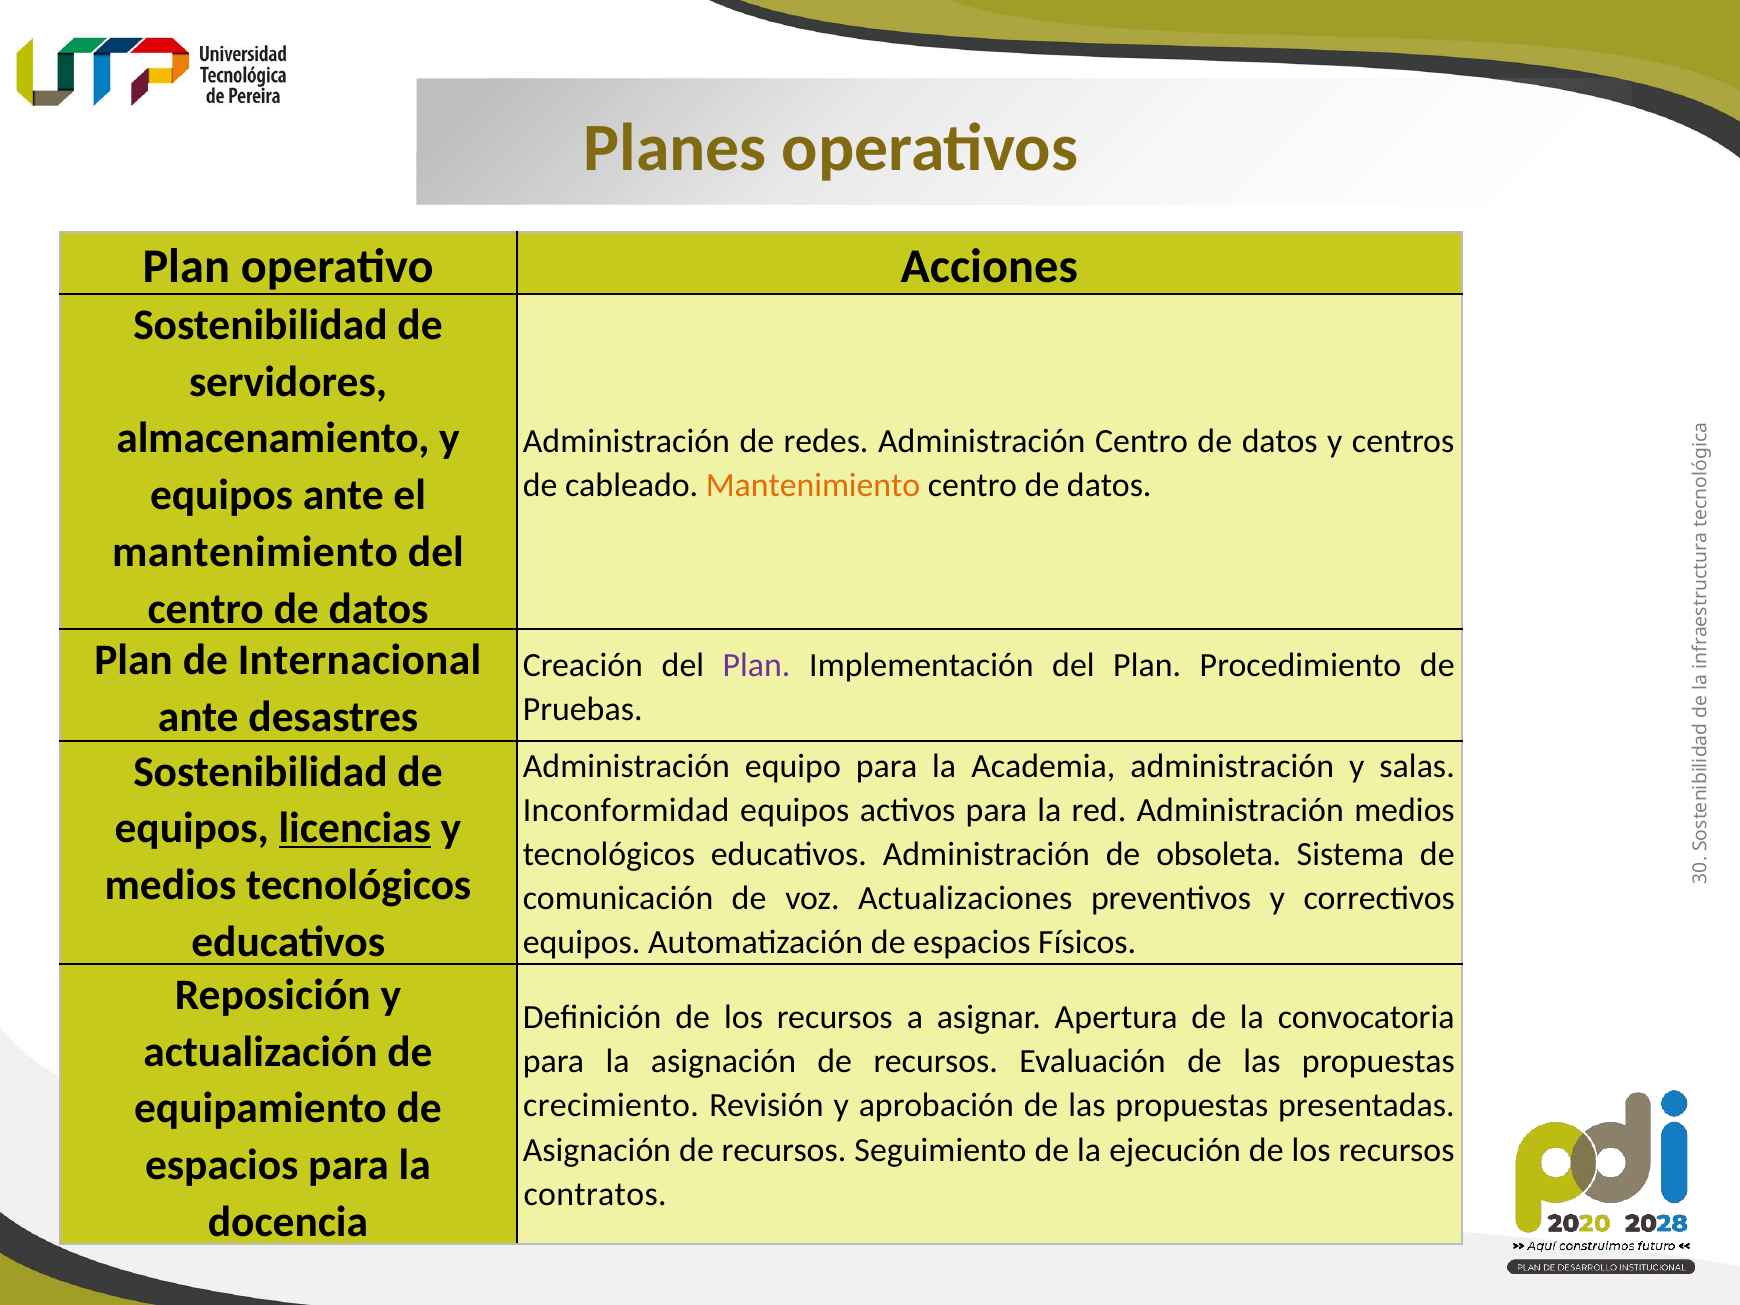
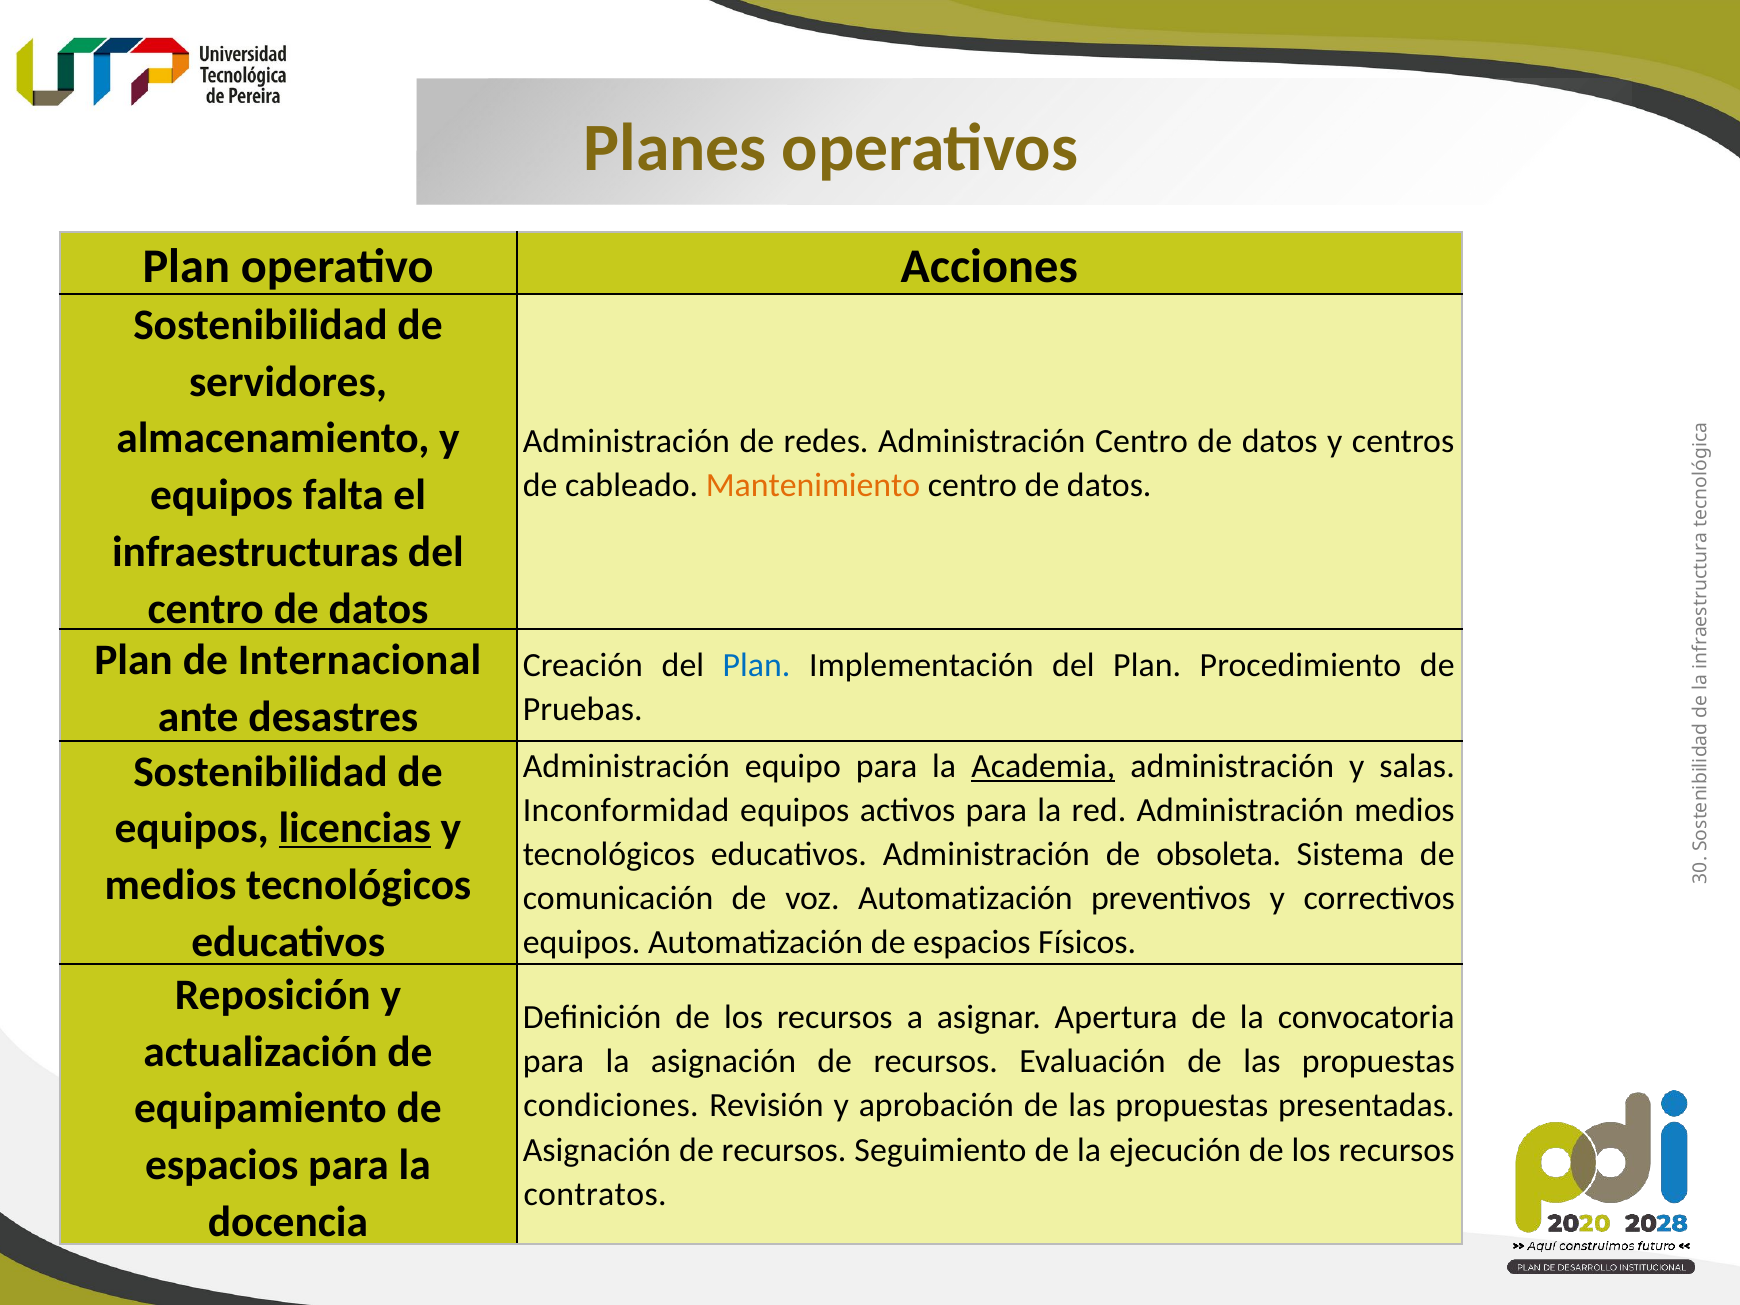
equipos ante: ante -> falta (343, 495)
mantenimiento: mantenimiento -> infraestructuras (255, 552)
Plan colour: purple -> blue (757, 665)
Academia underline: none -> present (1043, 766)
voz Actualizaciones: Actualizaciones -> Automatización (965, 899)
crecimiento: crecimiento -> condiciones (611, 1106)
